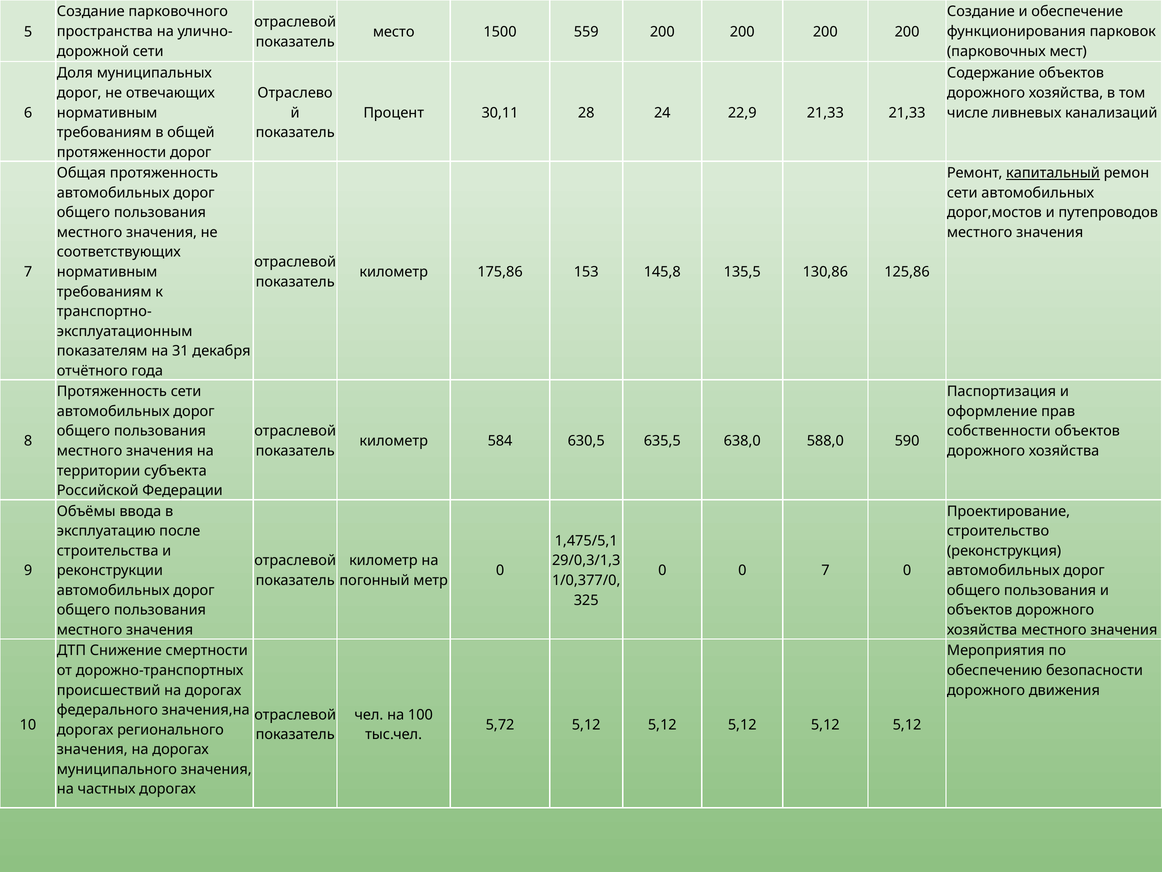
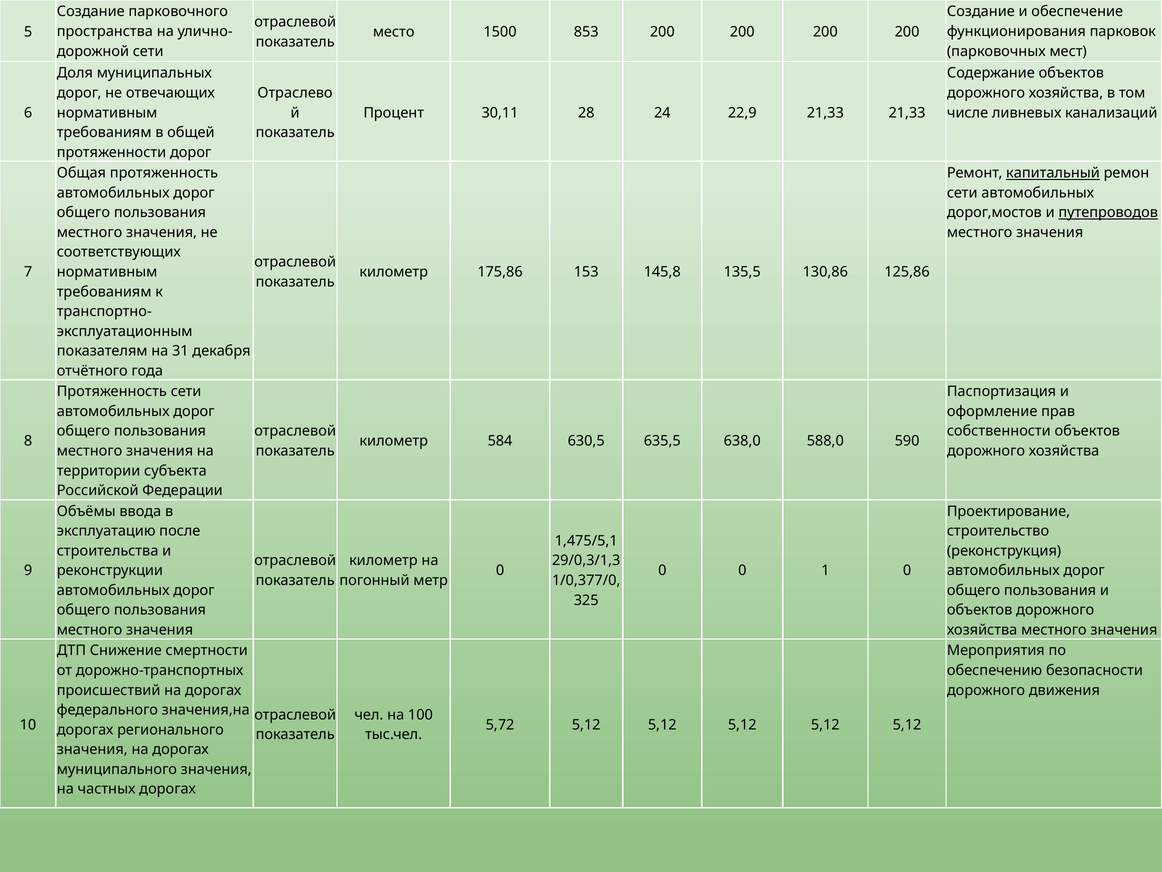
559: 559 -> 853 (586, 32)
путепроводов underline: none -> present (1108, 213)
0 7: 7 -> 1 (825, 570)
